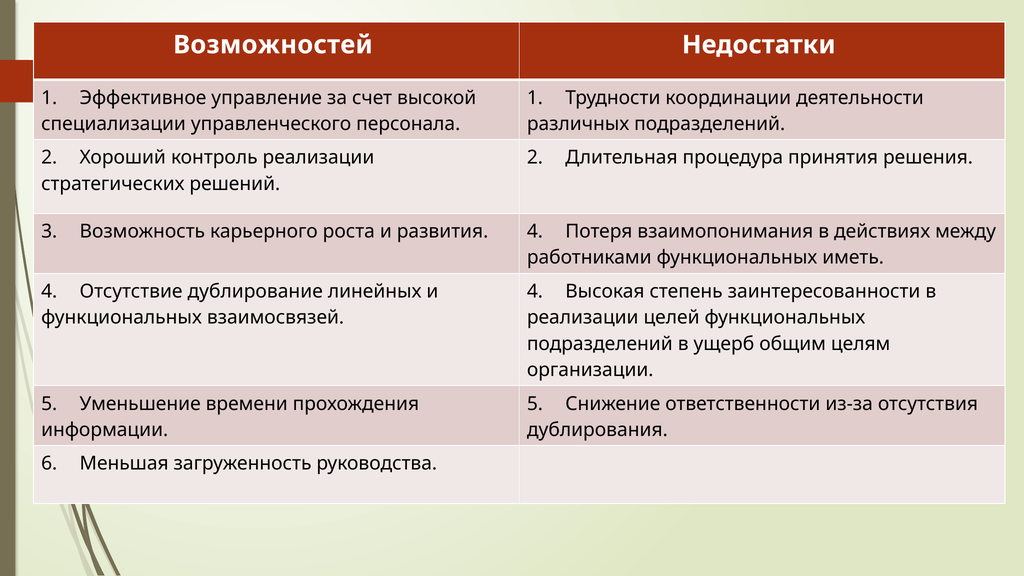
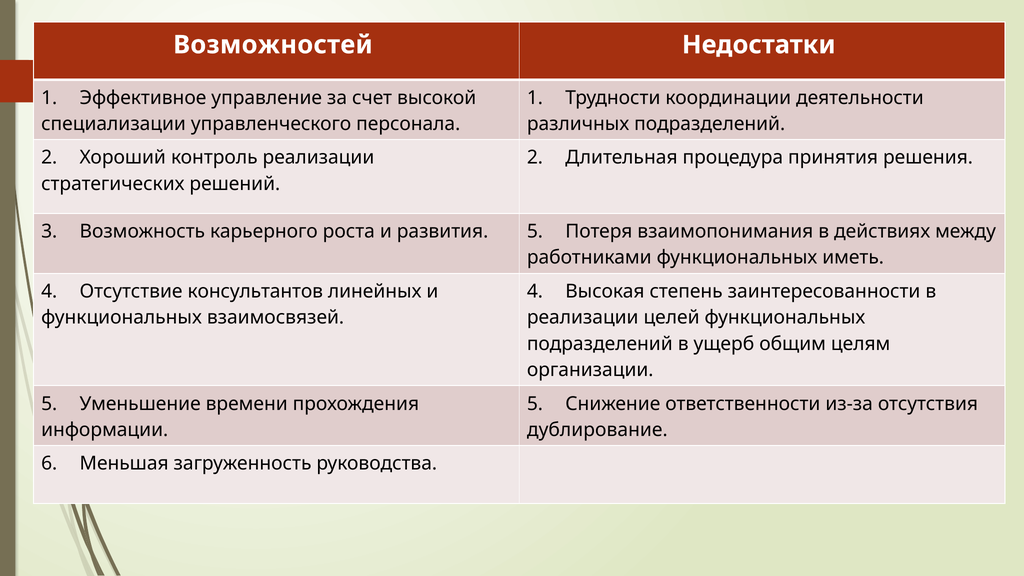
развития 4: 4 -> 5 (535, 231)
дублирование: дублирование -> консультантов (255, 291)
дублирования: дублирования -> дублирование (597, 430)
